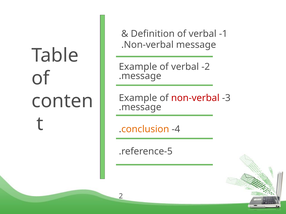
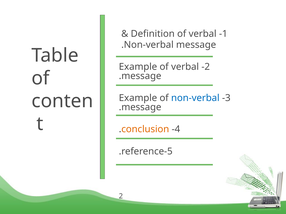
non-verbal colour: red -> blue (195, 98)
